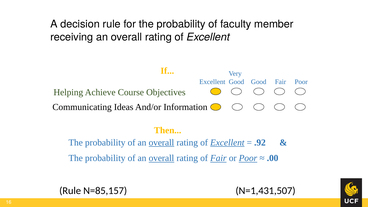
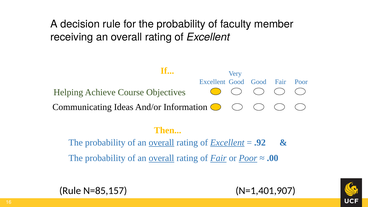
N=1,431,507: N=1,431,507 -> N=1,401,907 (266, 191)
